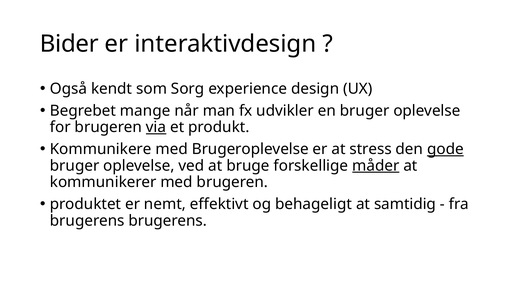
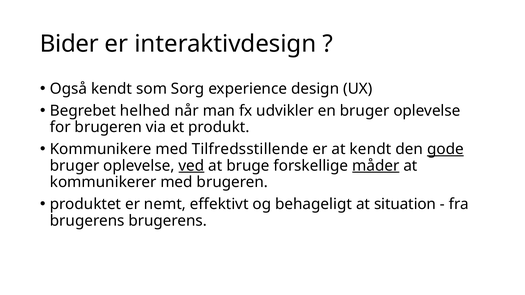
mange: mange -> helhed (145, 111)
via underline: present -> none (156, 127)
Brugeroplevelse: Brugeroplevelse -> Tilfredsstillende (250, 149)
at stress: stress -> kendt (371, 149)
ved underline: none -> present (191, 166)
samtidig: samtidig -> situation (405, 204)
